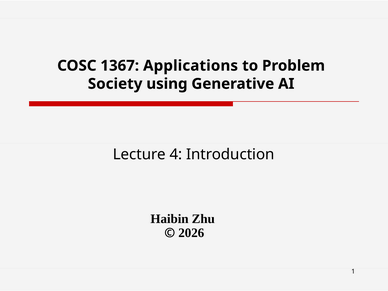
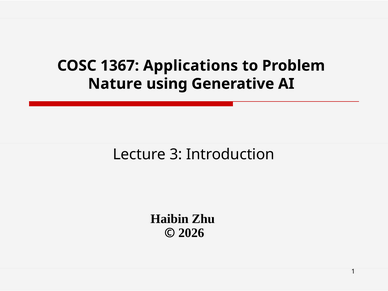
Society: Society -> Nature (115, 84)
4: 4 -> 3 (176, 154)
